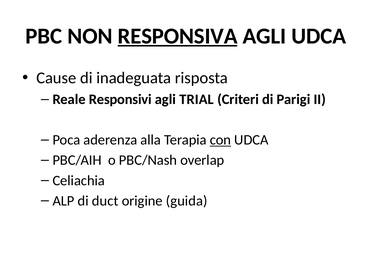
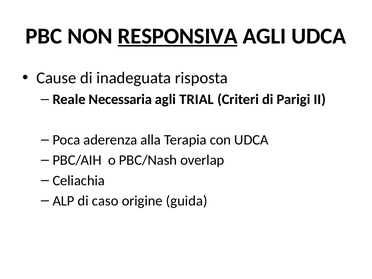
Responsivi: Responsivi -> Necessaria (120, 99)
con underline: present -> none (220, 140)
duct: duct -> caso (105, 201)
